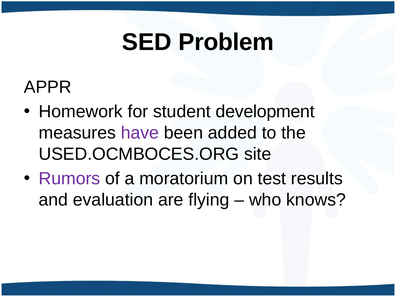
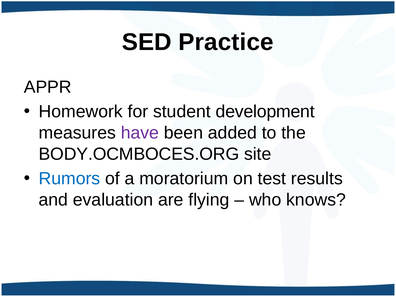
Problem: Problem -> Practice (226, 42)
USED.OCMBOCES.ORG: USED.OCMBOCES.ORG -> BODY.OCMBOCES.ORG (139, 154)
Rumors colour: purple -> blue (69, 179)
